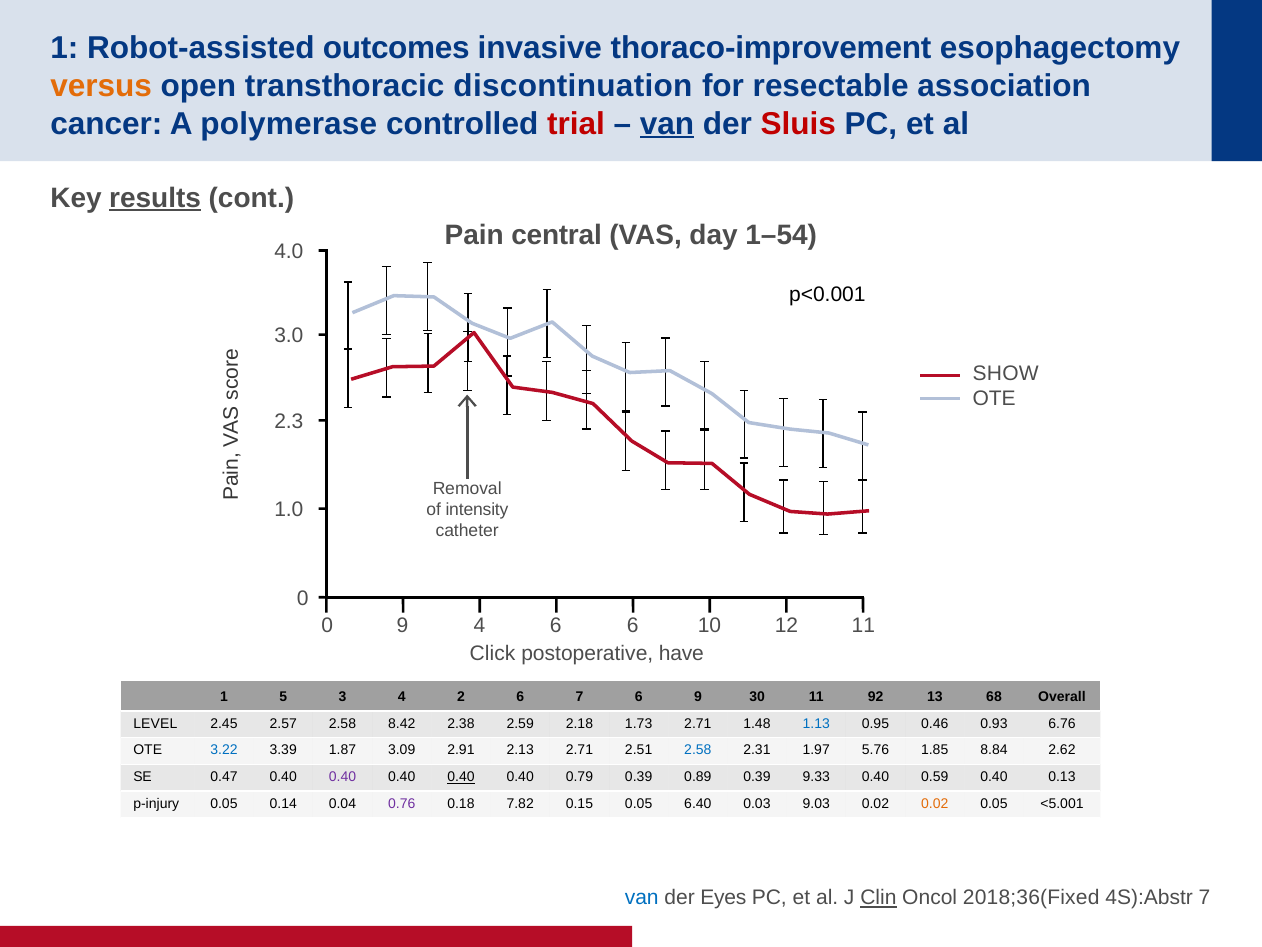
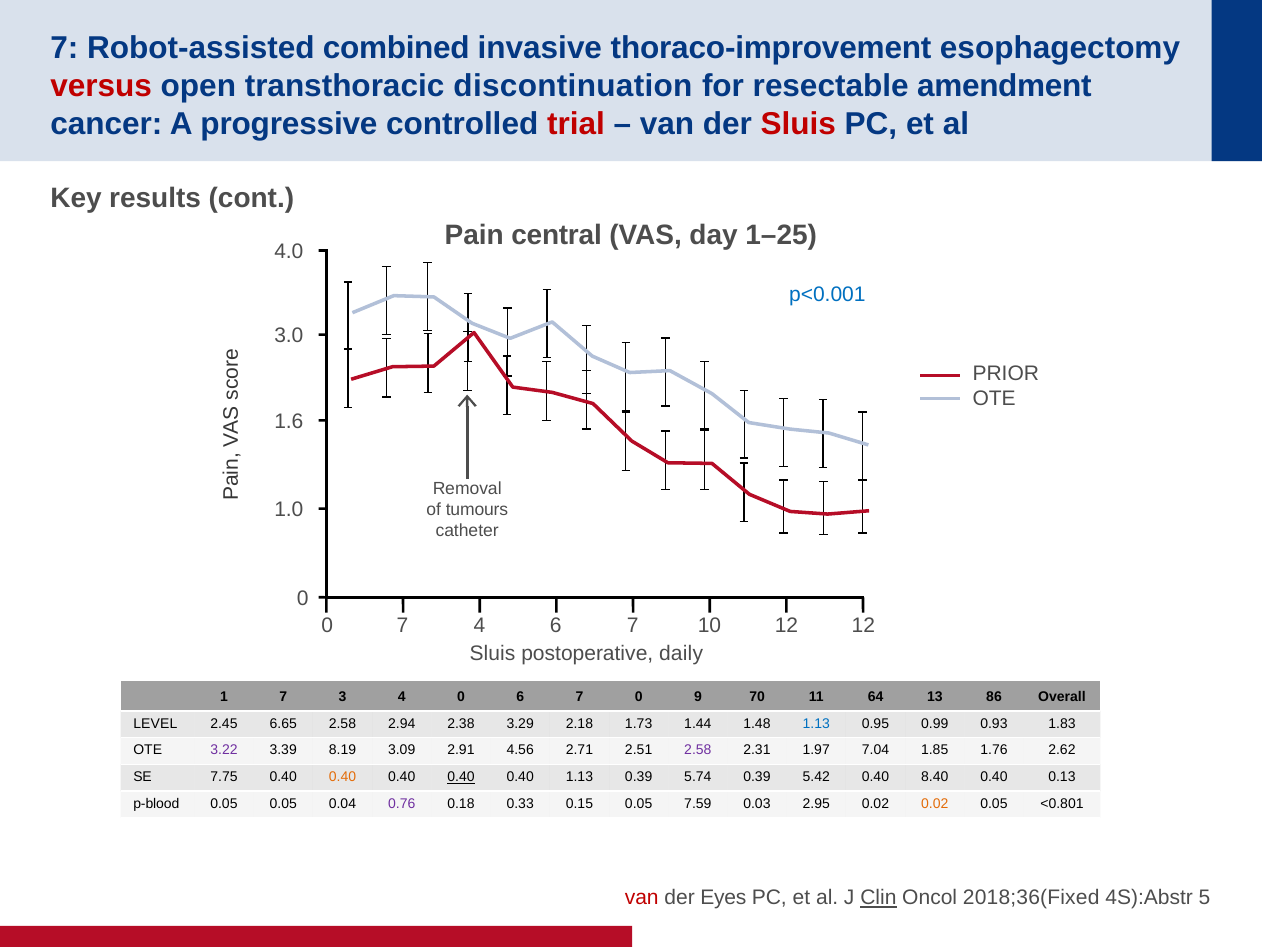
1: 1 -> 7 (64, 48)
outcomes: outcomes -> combined (396, 48)
versus colour: orange -> red (101, 86)
association: association -> amendment (1004, 86)
polymerase: polymerase -> progressive (289, 124)
van underline: present -> none (667, 124)
results underline: present -> none (155, 198)
1–54: 1–54 -> 1–25 (781, 236)
p<0.001 colour: black -> blue (827, 294)
SHOW: SHOW -> PRIOR (1006, 374)
2.3: 2.3 -> 1.6 (289, 421)
intensity: intensity -> tumours (477, 509)
0 9: 9 -> 7 (402, 625)
4 6 6: 6 -> 7 (633, 625)
12 11: 11 -> 12 (863, 625)
Click: Click -> Sluis (493, 654)
have: have -> daily (681, 654)
1 5: 5 -> 7 (283, 697)
4 2: 2 -> 0 (461, 697)
7 6: 6 -> 0 (639, 697)
30: 30 -> 70 (757, 697)
92: 92 -> 64 (876, 697)
68: 68 -> 86 (994, 697)
2.57: 2.57 -> 6.65 (283, 723)
8.42: 8.42 -> 2.94 (402, 723)
2.59: 2.59 -> 3.29 (520, 723)
1.73 2.71: 2.71 -> 1.44 (698, 723)
0.46: 0.46 -> 0.99 (935, 723)
6.76: 6.76 -> 1.83 (1062, 723)
3.22 colour: blue -> purple (224, 750)
1.87: 1.87 -> 8.19 (343, 750)
2.13: 2.13 -> 4.56 (520, 750)
2.58 colour: blue -> purple (698, 750)
5.76: 5.76 -> 7.04 (876, 750)
8.84: 8.84 -> 1.76 (994, 750)
0.47: 0.47 -> 7.75 (224, 777)
0.40 colour: purple -> orange (343, 777)
0.40 0.79: 0.79 -> 1.13 (579, 777)
0.89: 0.89 -> 5.74 (698, 777)
9.33: 9.33 -> 5.42 (816, 777)
0.59: 0.59 -> 8.40 (935, 777)
p-injury: p-injury -> p-blood (156, 803)
0.05 0.14: 0.14 -> 0.05 (283, 803)
7.82: 7.82 -> 0.33 (520, 803)
6.40: 6.40 -> 7.59 (698, 803)
9.03: 9.03 -> 2.95 (816, 803)
<5.001: <5.001 -> <0.801 (1062, 803)
van colour: blue -> red (642, 897)
4S):Abstr 7: 7 -> 5 (1205, 897)
